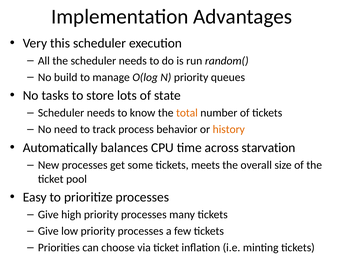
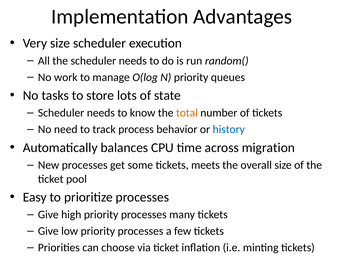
Very this: this -> size (60, 43)
build: build -> work (66, 77)
history colour: orange -> blue (229, 129)
starvation: starvation -> migration (268, 147)
